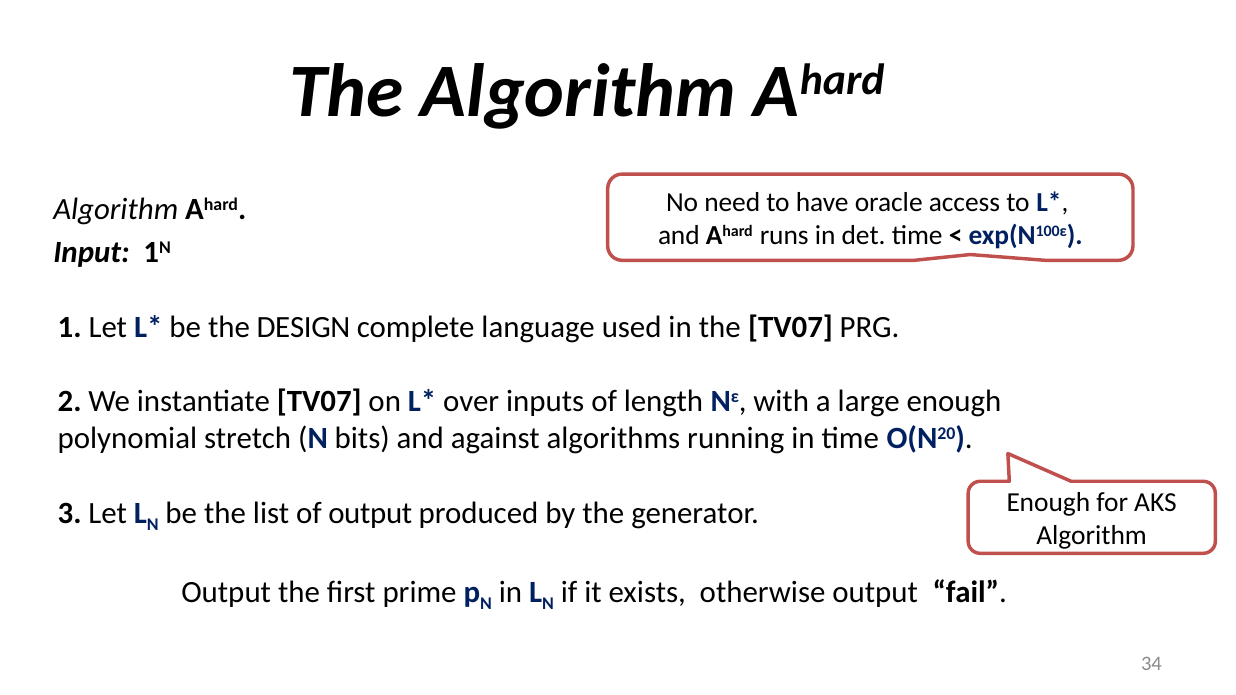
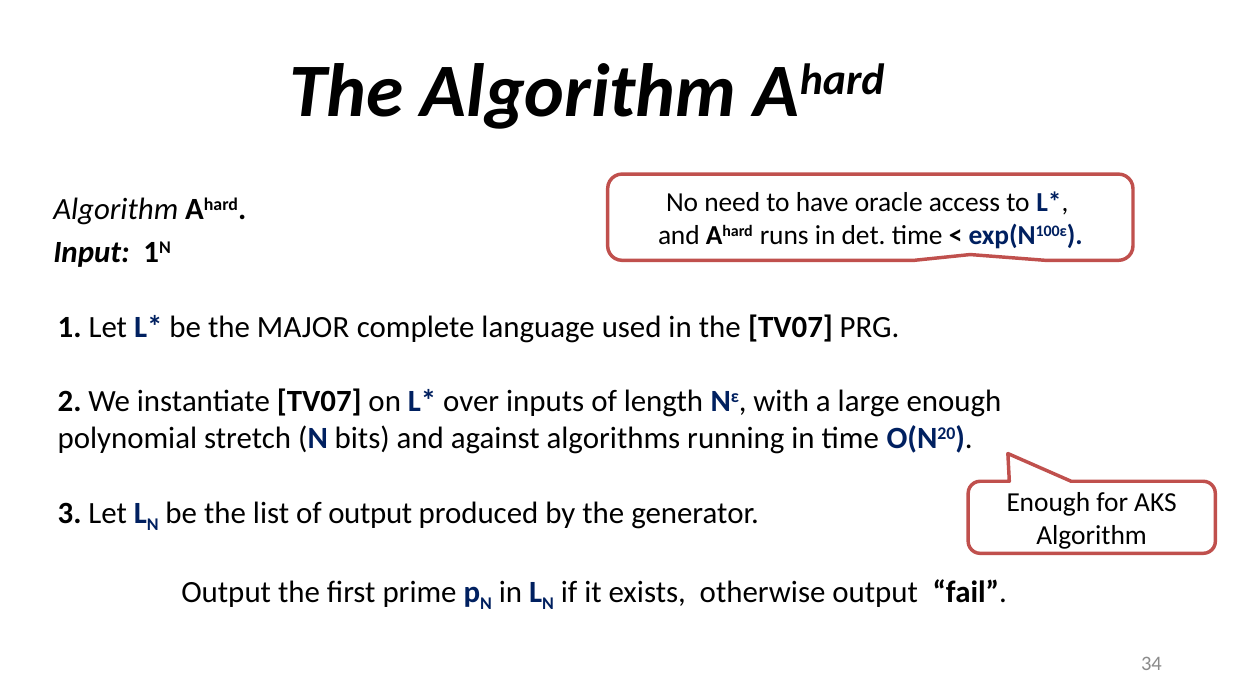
DESIGN: DESIGN -> MAJOR (303, 328)
